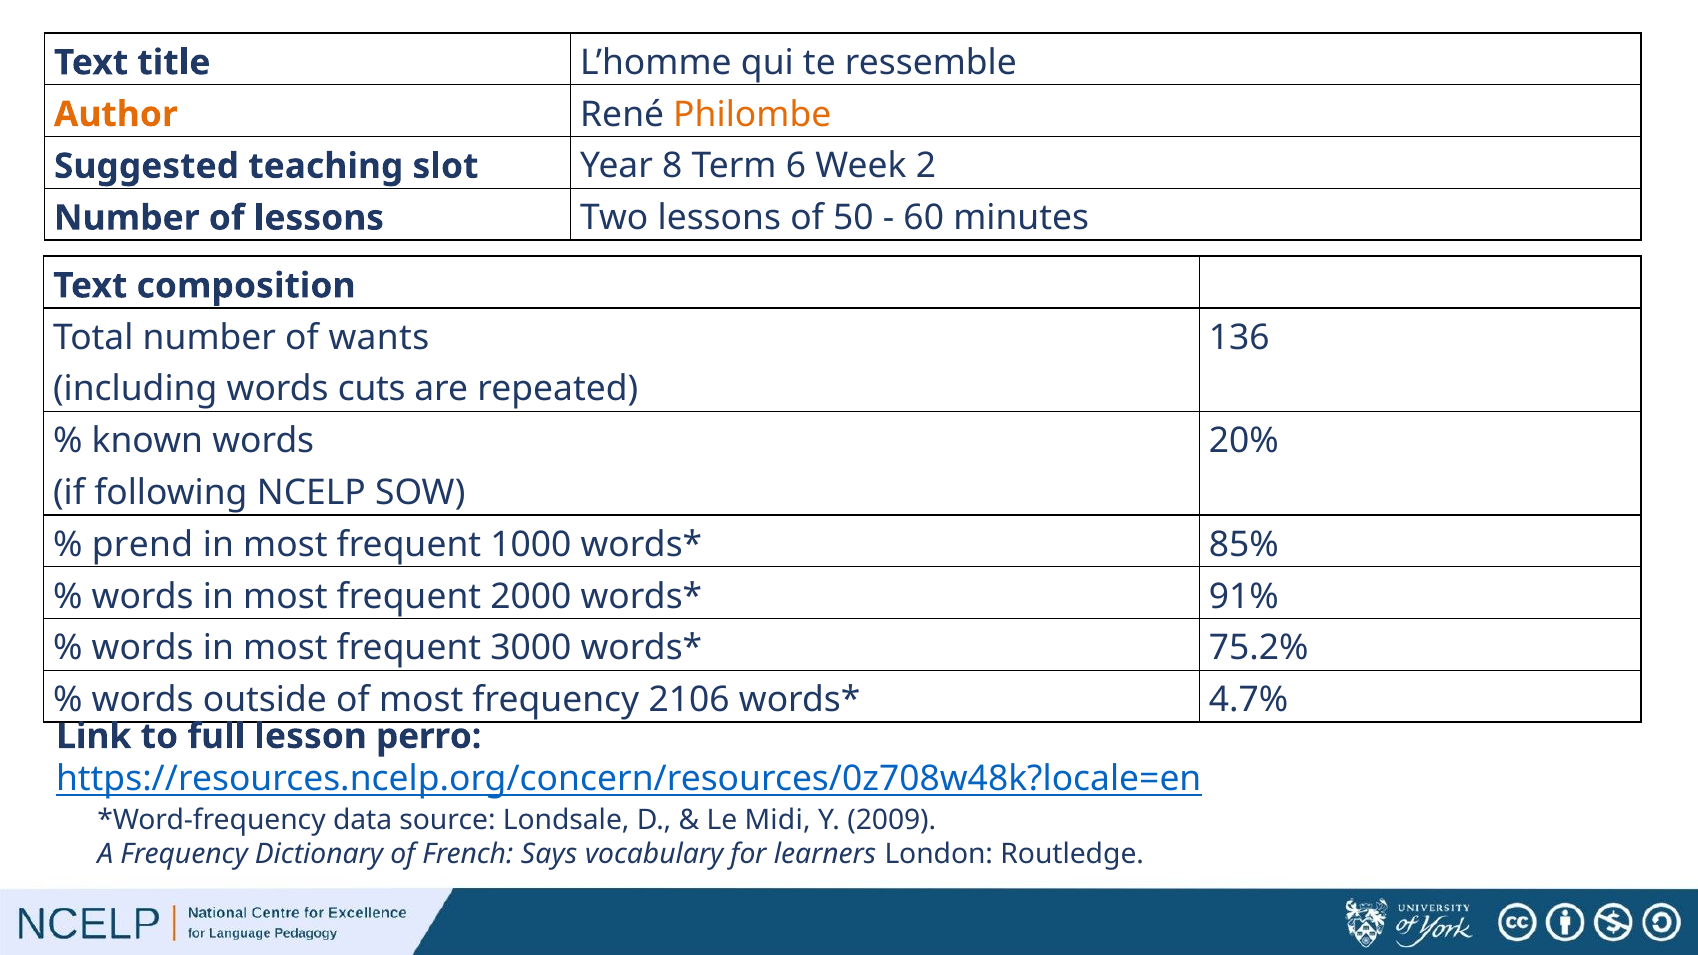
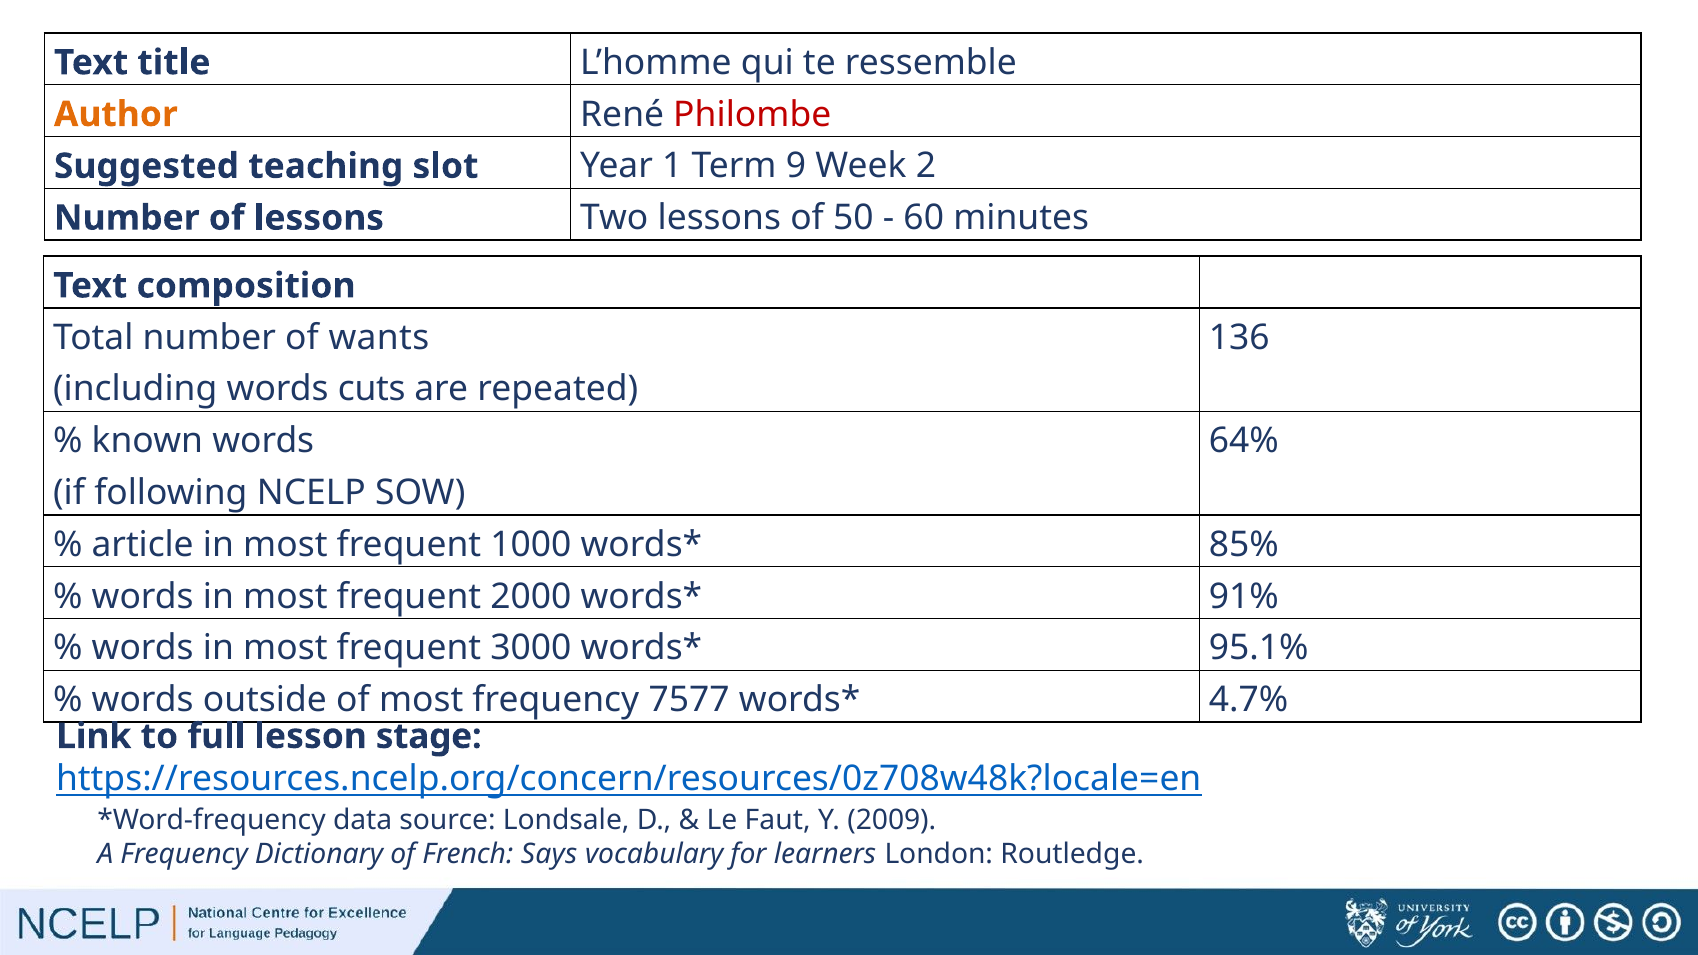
Philombe colour: orange -> red (752, 114)
8: 8 -> 1 (672, 166)
6: 6 -> 9 (796, 166)
20%: 20% -> 64% (1244, 441)
prend: prend -> article (143, 545)
75.2%: 75.2% -> 95.1% (1259, 648)
2106: 2106 -> 7577 (689, 700)
perro: perro -> stage (429, 736)
Midi: Midi -> Faut (778, 820)
